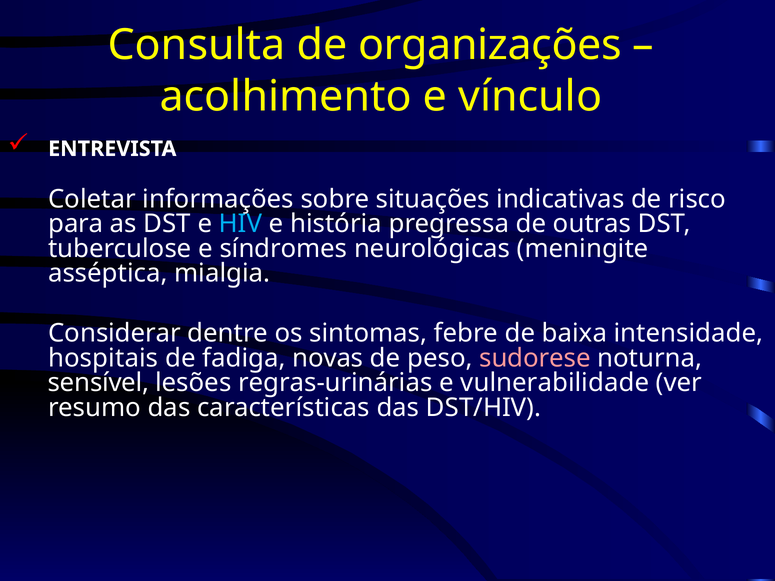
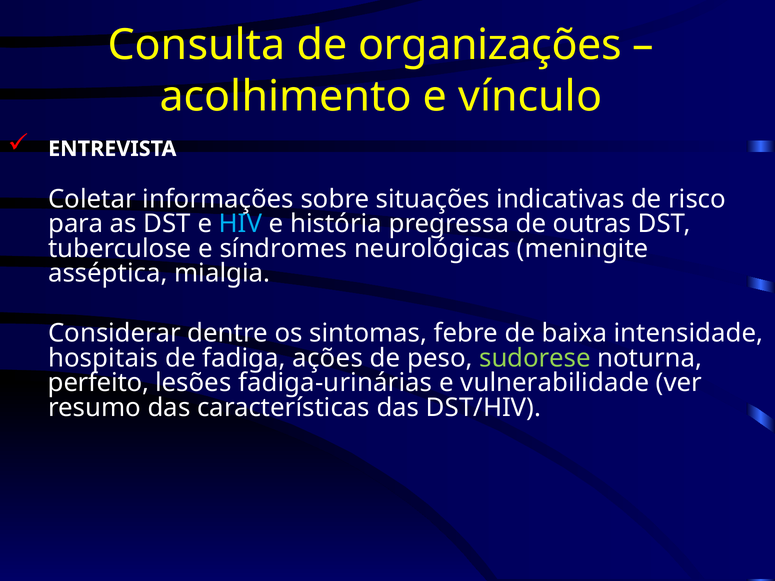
novas: novas -> ações (328, 358)
sudorese colour: pink -> light green (535, 358)
sensível: sensível -> perfeito (98, 383)
regras-urinárias: regras-urinárias -> fadiga-urinárias (335, 383)
